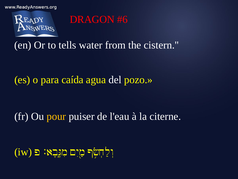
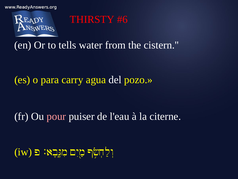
DRAGON: DRAGON -> THIRSTY (92, 19)
caída: caída -> carry (72, 79)
pour colour: yellow -> pink (56, 116)
